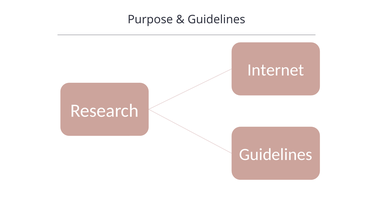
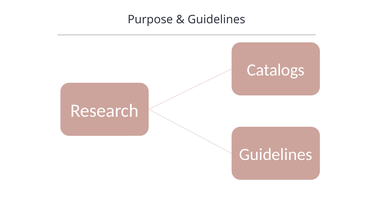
Internet: Internet -> Catalogs (276, 70)
